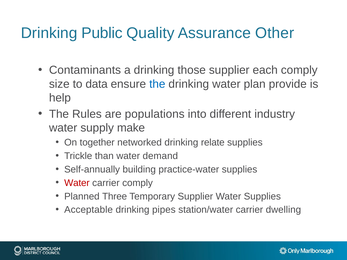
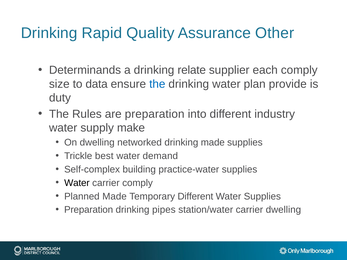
Public: Public -> Rapid (102, 33)
Contaminants: Contaminants -> Determinands (85, 70)
those: those -> relate (192, 70)
help: help -> duty (60, 98)
are populations: populations -> preparation (155, 114)
On together: together -> dwelling (97, 143)
drinking relate: relate -> made (213, 143)
than: than -> best (104, 156)
Self-annually: Self-annually -> Self-complex (92, 170)
Water colour: red -> black (77, 183)
Planned Three: Three -> Made (115, 197)
Temporary Supplier: Supplier -> Different (195, 197)
Acceptable: Acceptable -> Preparation (89, 210)
